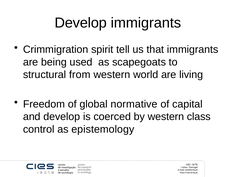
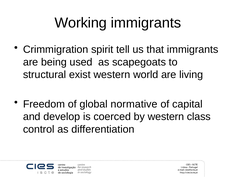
Develop: Develop -> Working (81, 23)
from: from -> exist (80, 75)
epistemology: epistemology -> differentiation (103, 129)
